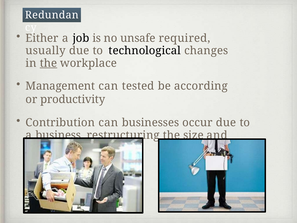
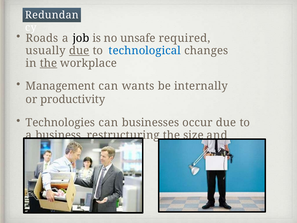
Either: Either -> Roads (42, 38)
due underline: none -> present (79, 51)
technological colour: black -> blue (145, 51)
tested: tested -> wants (138, 86)
according: according -> internally (201, 86)
Contribution: Contribution -> Technologies (60, 123)
